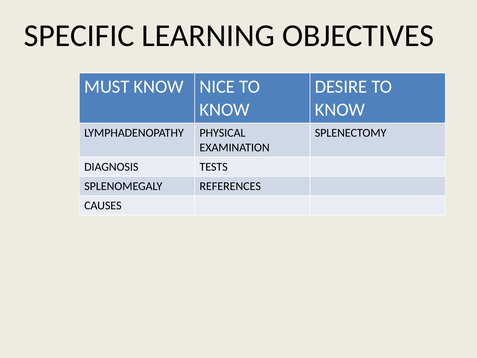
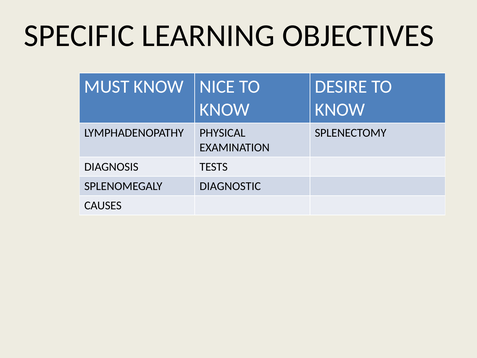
REFERENCES: REFERENCES -> DIAGNOSTIC (230, 186)
